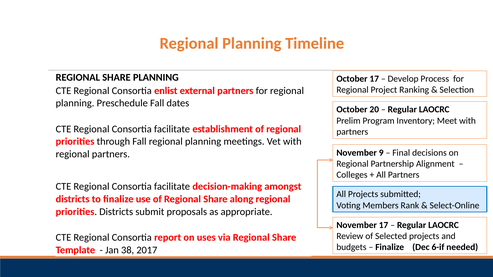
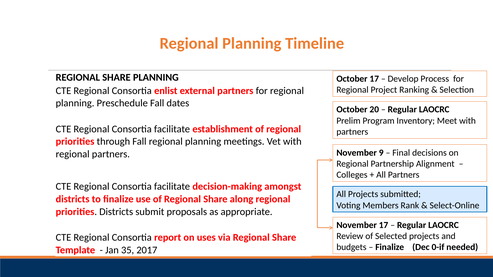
6-if: 6-if -> 0-if (438, 248)
38: 38 -> 35 (128, 250)
